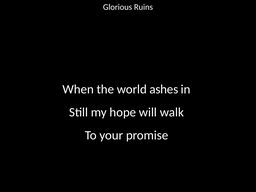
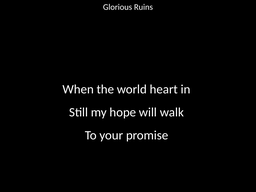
ashes: ashes -> heart (164, 89)
